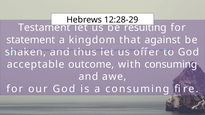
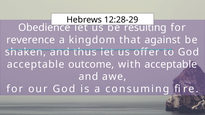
Testament: Testament -> Obedience (44, 28)
statement: statement -> reverence (31, 40)
with consuming: consuming -> acceptable (171, 65)
